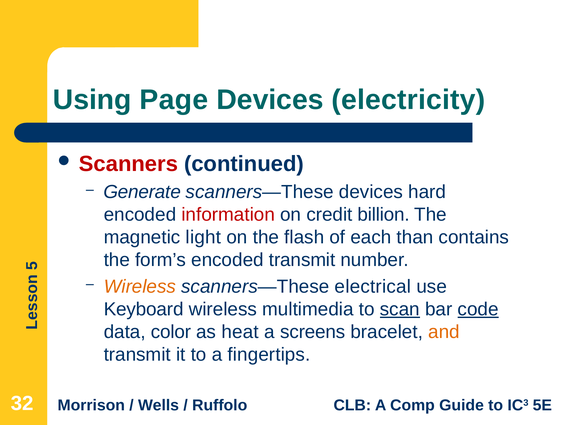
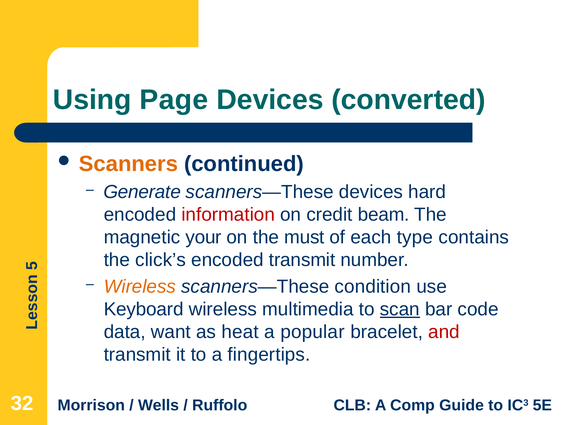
electricity: electricity -> converted (408, 100)
Scanners colour: red -> orange (128, 164)
billion: billion -> beam (384, 215)
light: light -> your (204, 238)
flash: flash -> must (304, 238)
than: than -> type (415, 238)
form’s: form’s -> click’s (161, 260)
electrical: electrical -> condition (373, 287)
code underline: present -> none (478, 309)
color: color -> want (171, 332)
screens: screens -> popular (313, 332)
and colour: orange -> red (444, 332)
